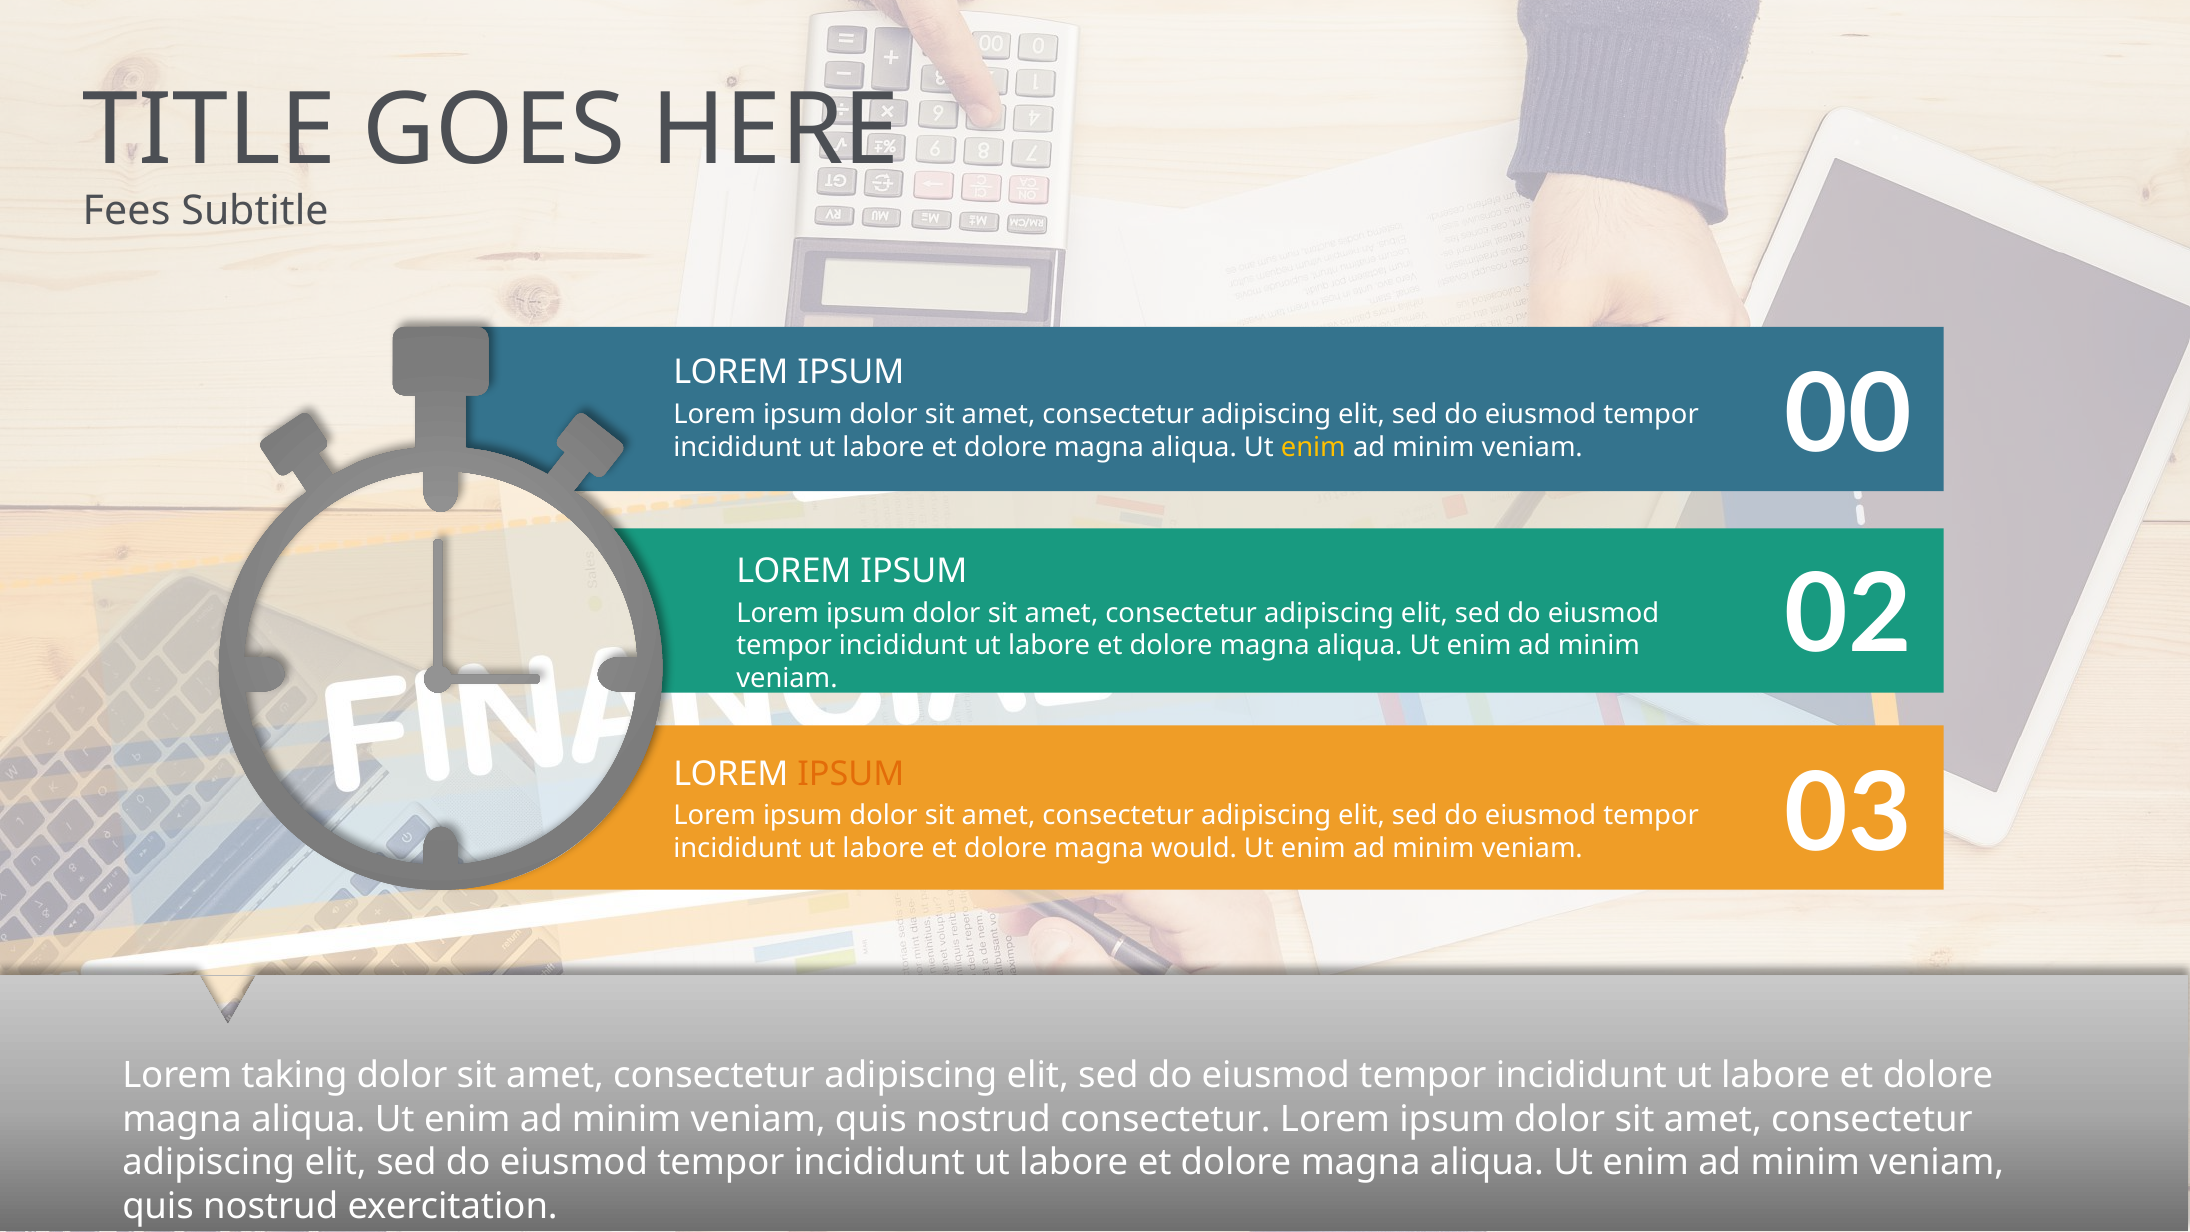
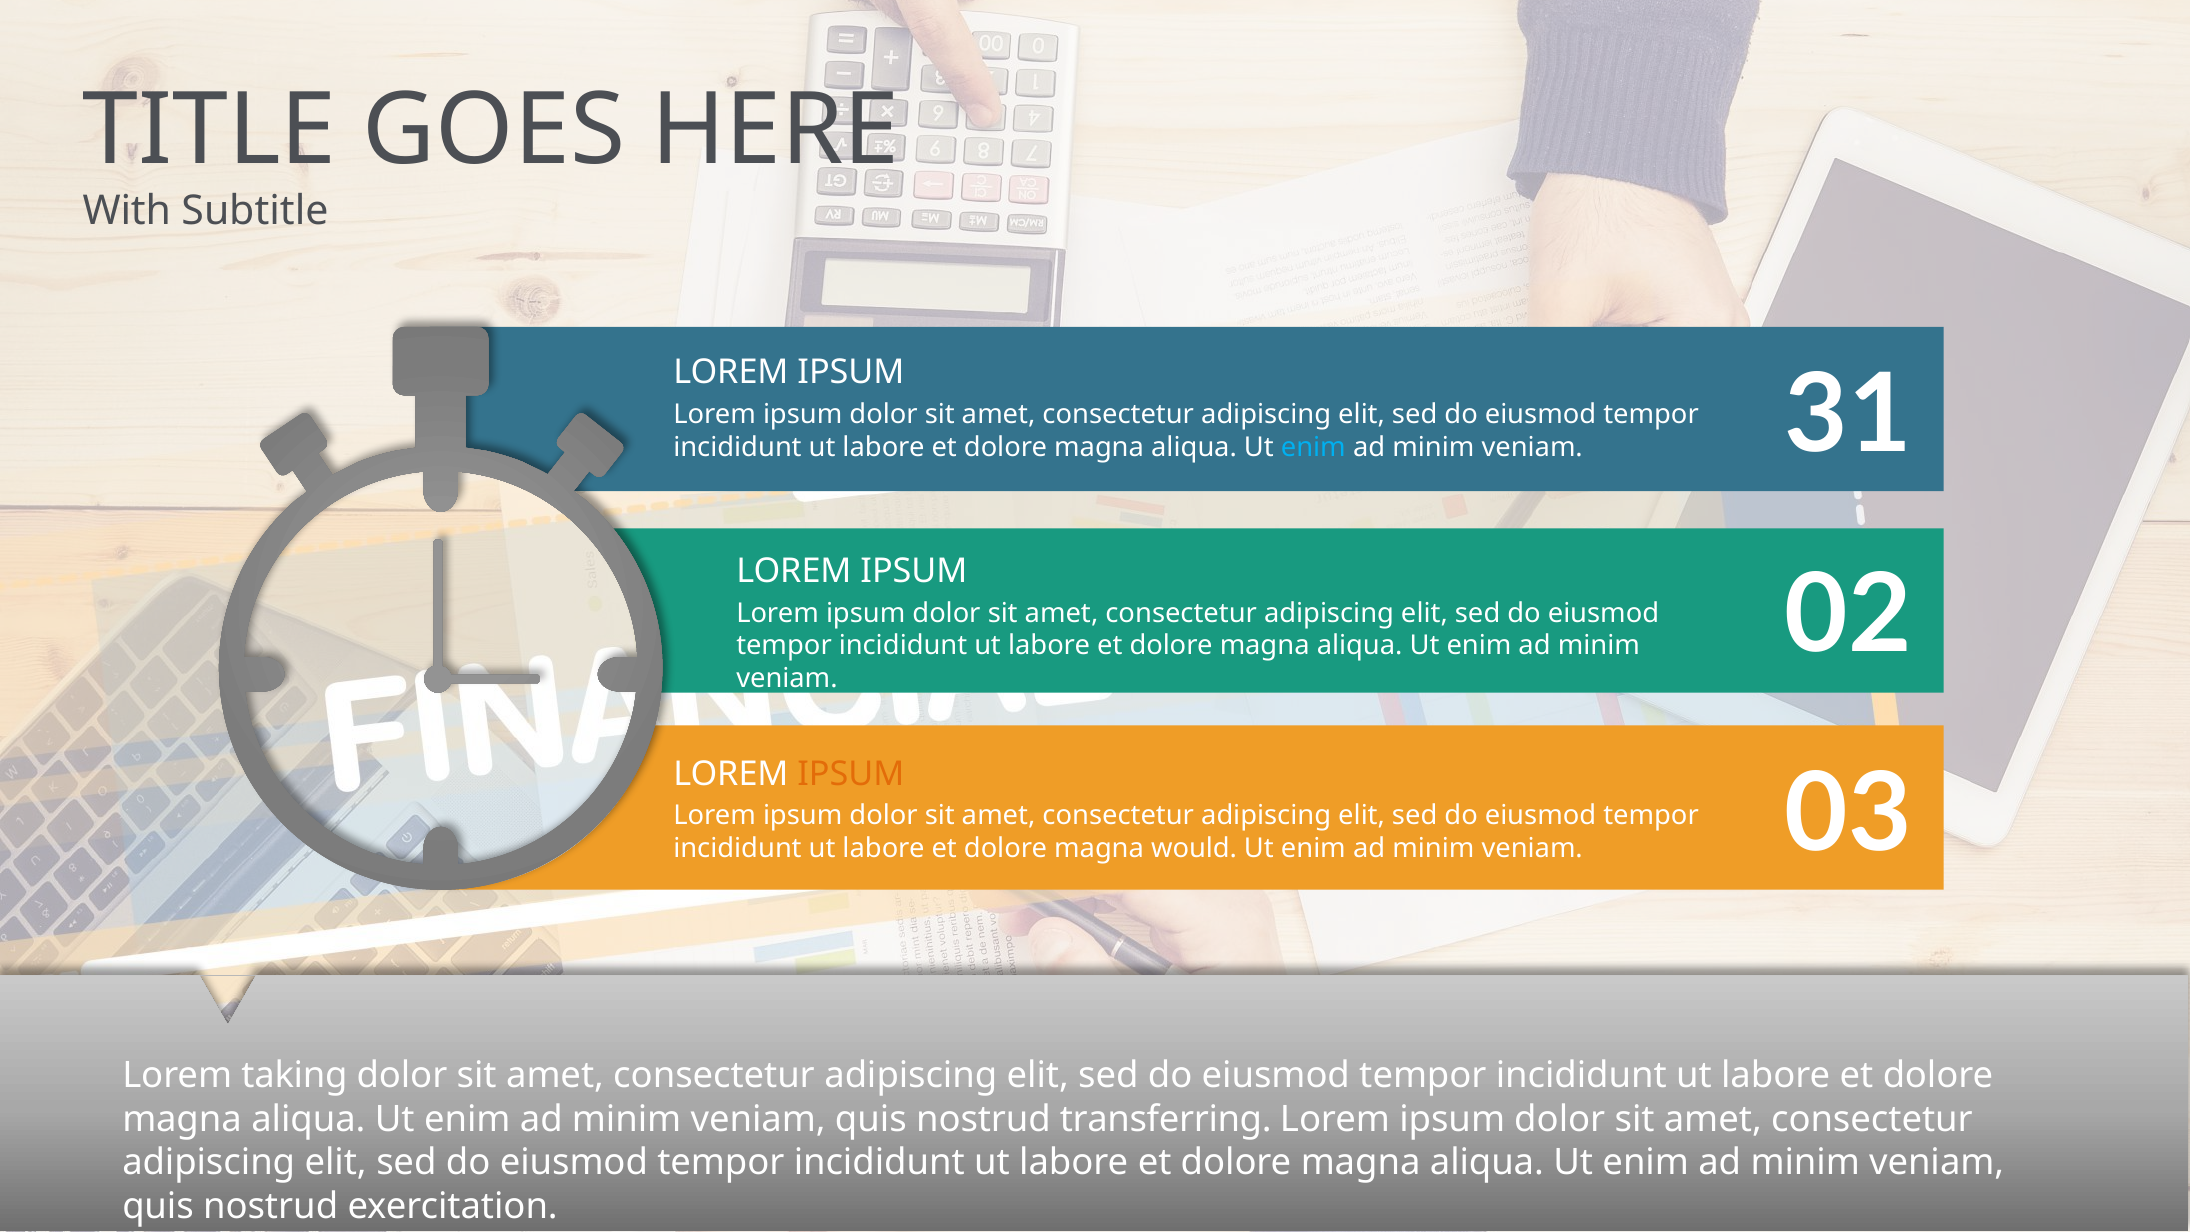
Fees: Fees -> With (127, 211)
enim colour: yellow -> light blue (1313, 447)
00: 00 -> 31 (1848, 416)
nostrud consectetur: consectetur -> transferring (1166, 1119)
